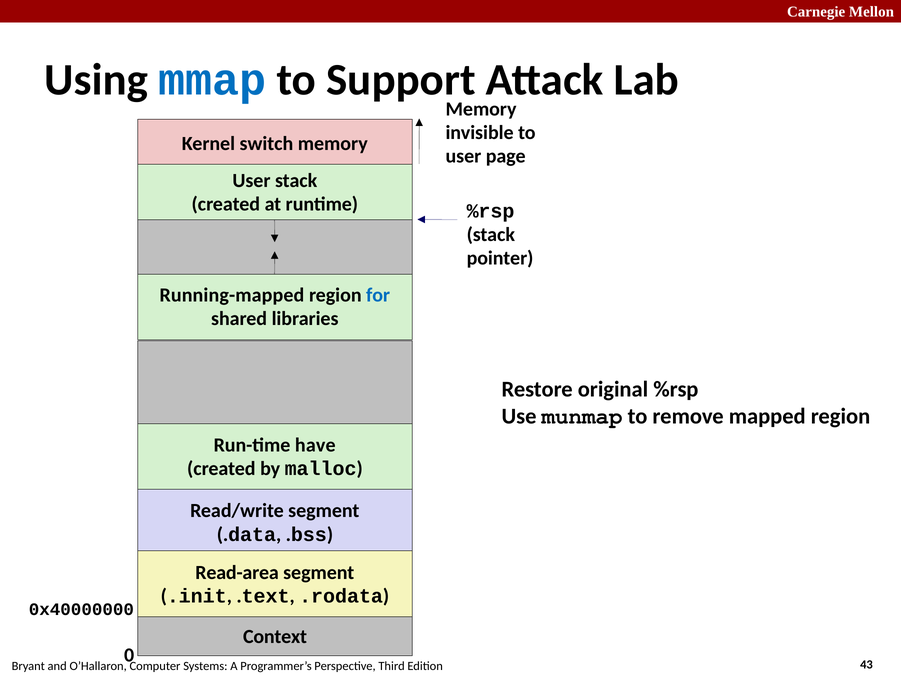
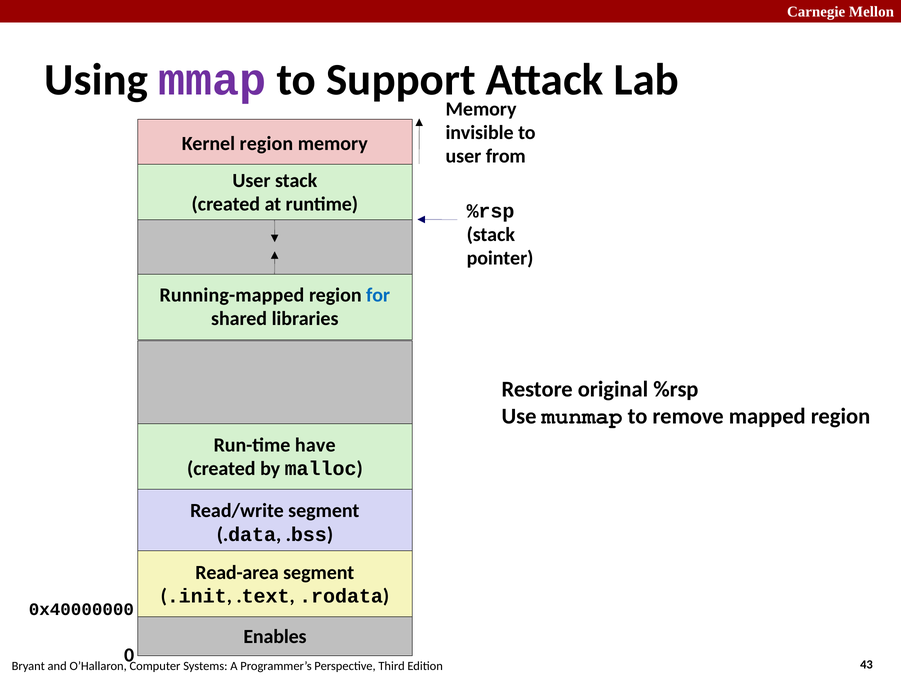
mmap colour: blue -> purple (212, 80)
Kernel switch: switch -> region (266, 143)
page: page -> from (506, 156)
Context: Context -> Enables (275, 637)
